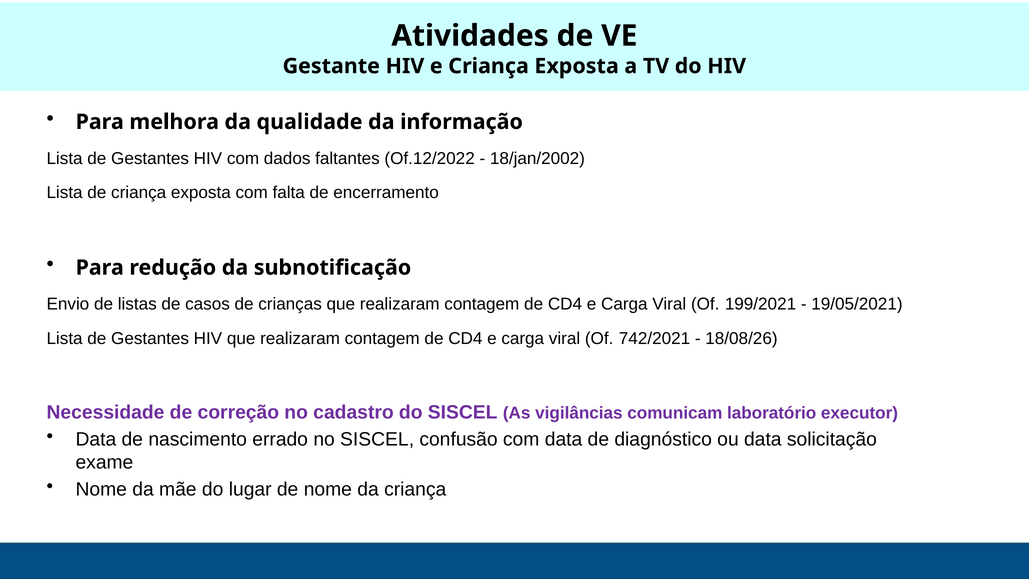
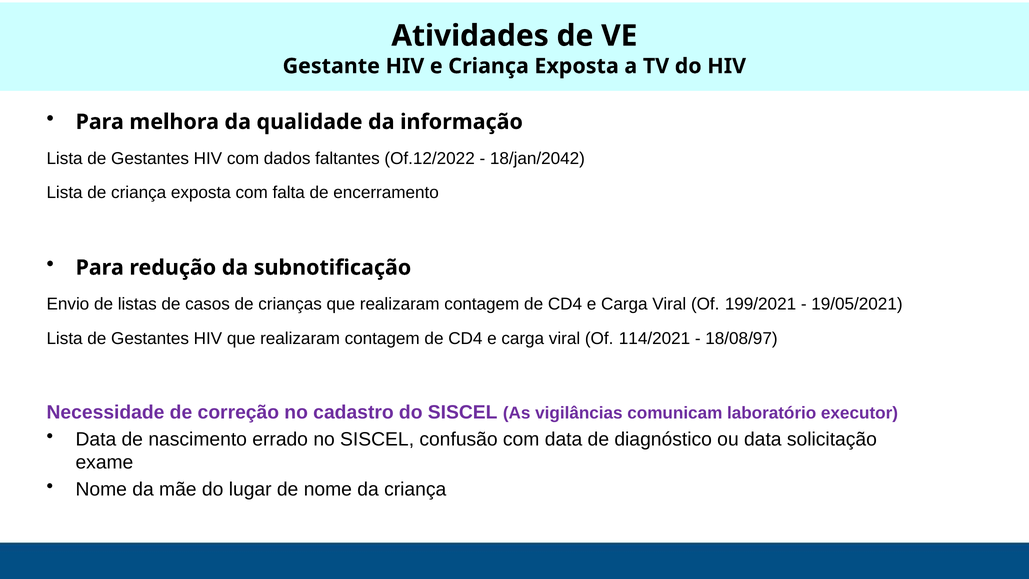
18/jan/2002: 18/jan/2002 -> 18/jan/2042 (537, 158)
742/2021: 742/2021 -> 114/2021 (655, 338)
18/08/26: 18/08/26 -> 18/08/97 (741, 338)
